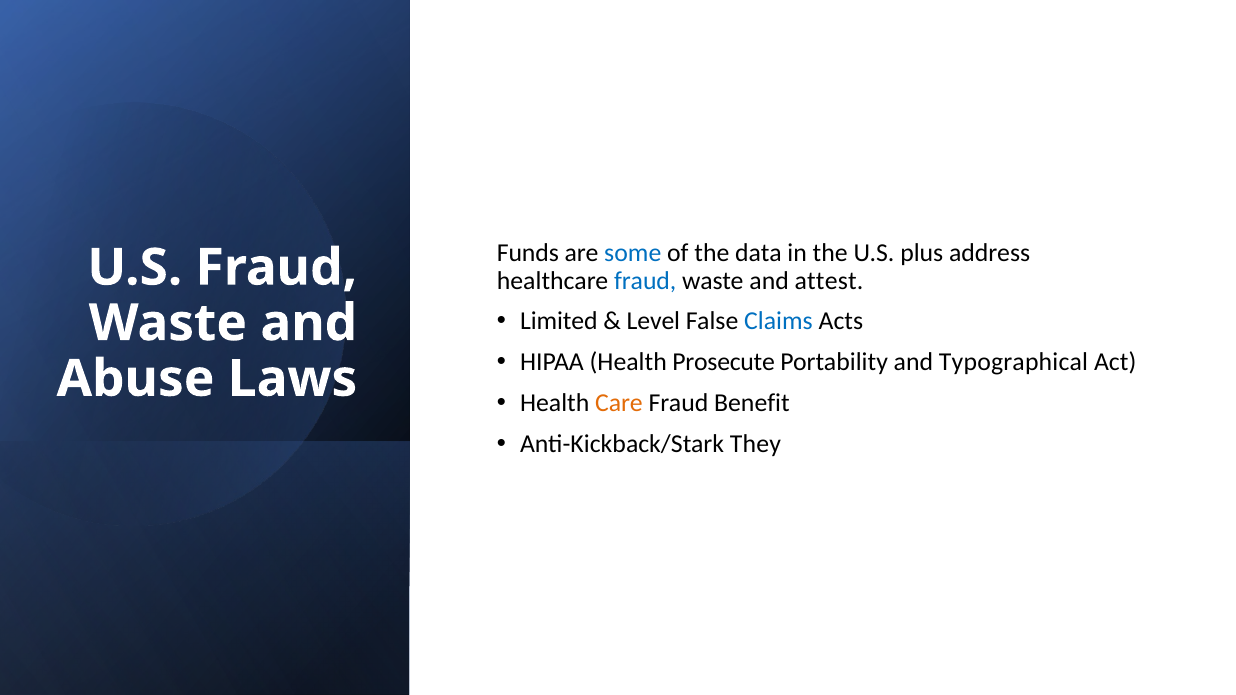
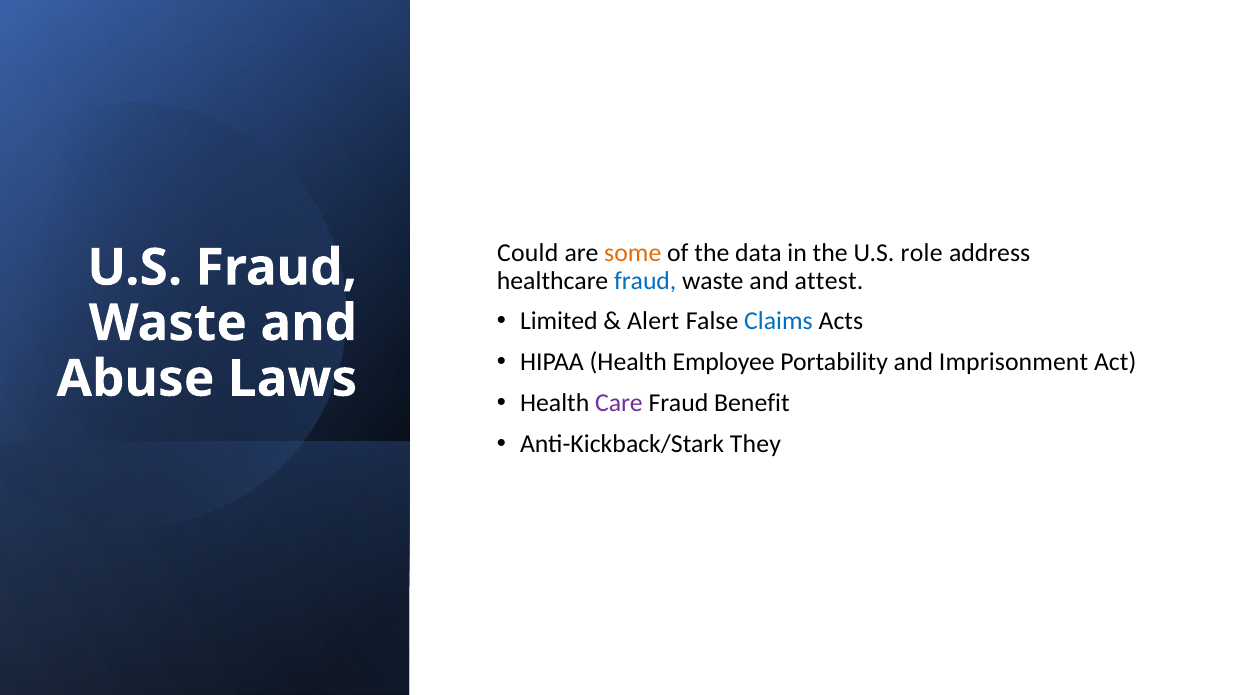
Funds: Funds -> Could (528, 253)
some colour: blue -> orange (633, 253)
plus: plus -> role (922, 253)
Level: Level -> Alert (653, 322)
Prosecute: Prosecute -> Employee (724, 362)
Typographical: Typographical -> Imprisonment (1014, 362)
Care colour: orange -> purple (619, 403)
